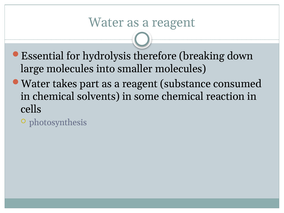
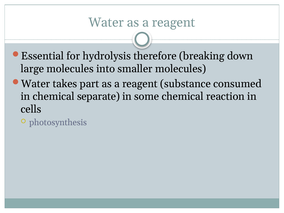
solvents: solvents -> separate (98, 96)
